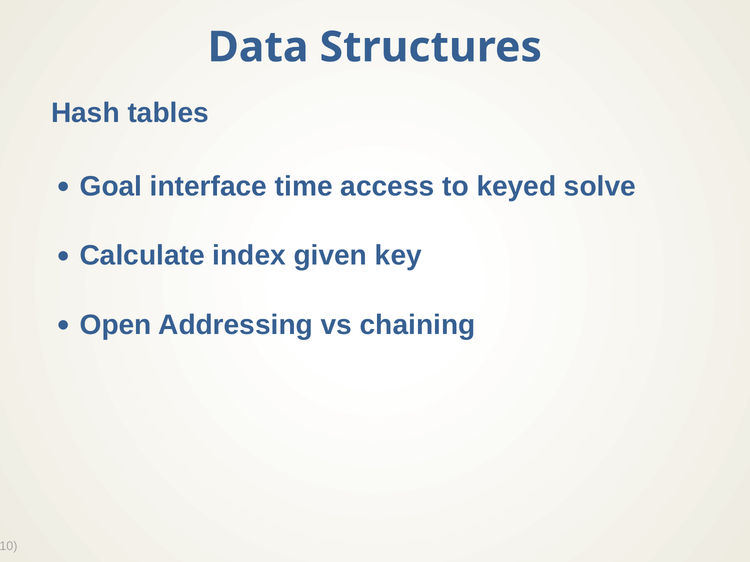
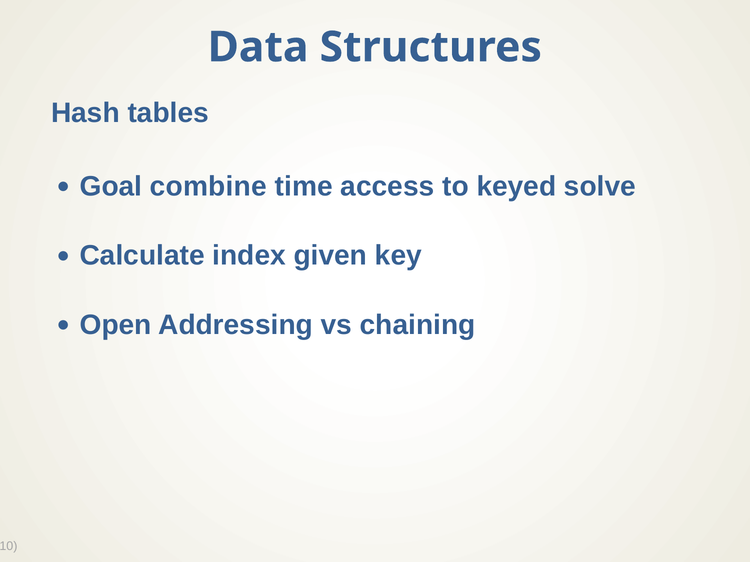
interface: interface -> combine (208, 187)
